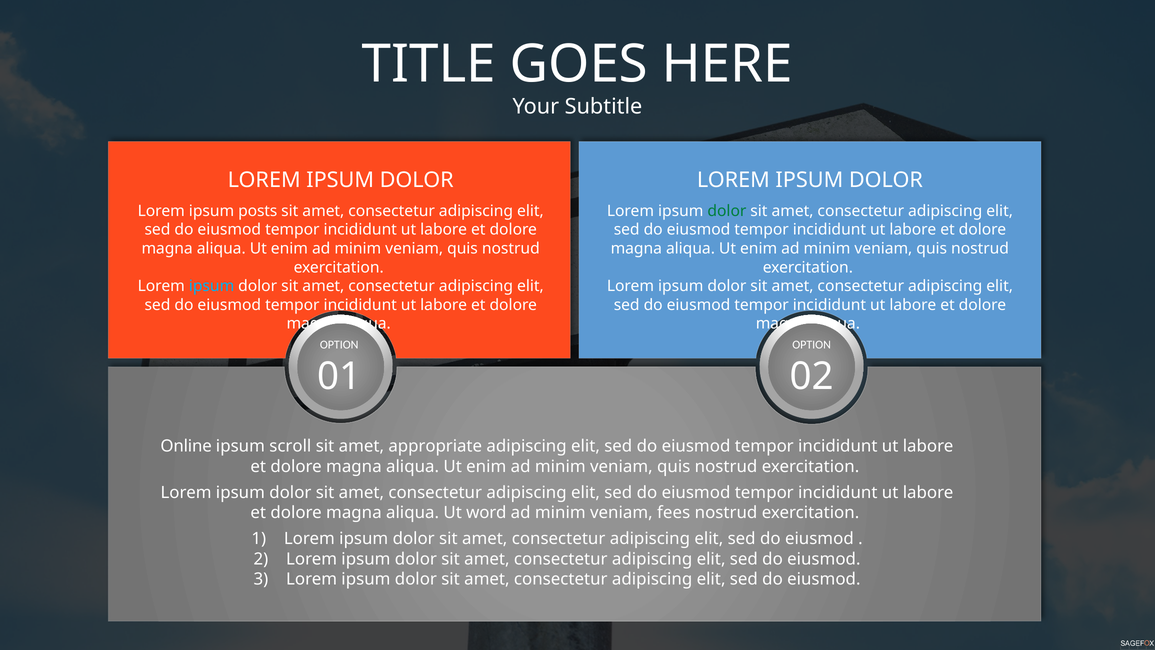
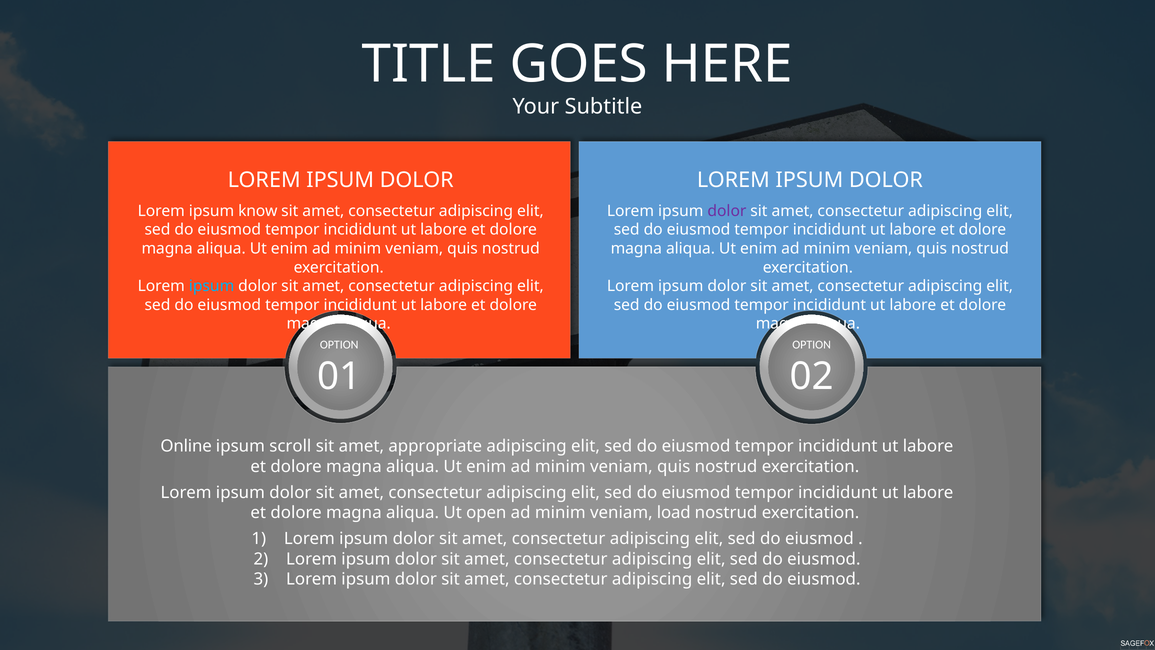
posts: posts -> know (258, 211)
dolor colour: green -> purple (727, 211)
word: word -> open (486, 513)
fees: fees -> load (674, 513)
